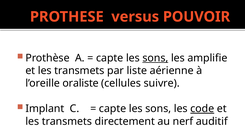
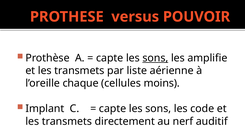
oraliste: oraliste -> chaque (81, 83)
suivre: suivre -> moins (162, 83)
code underline: present -> none (202, 109)
